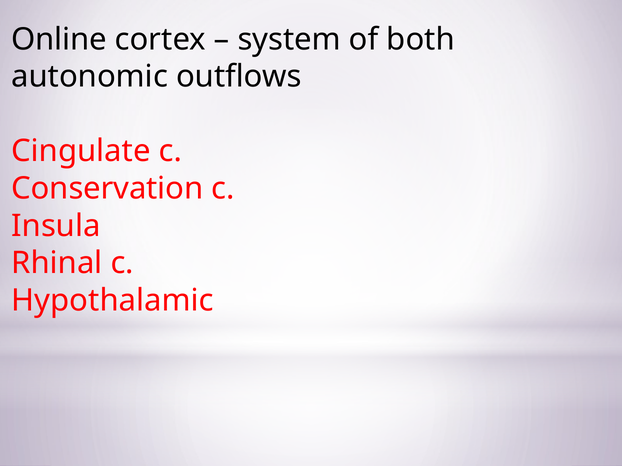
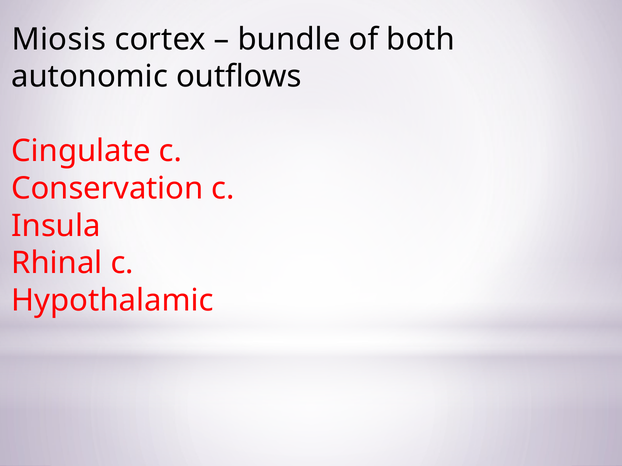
Online: Online -> Miosis (59, 39)
system: system -> bundle (289, 39)
